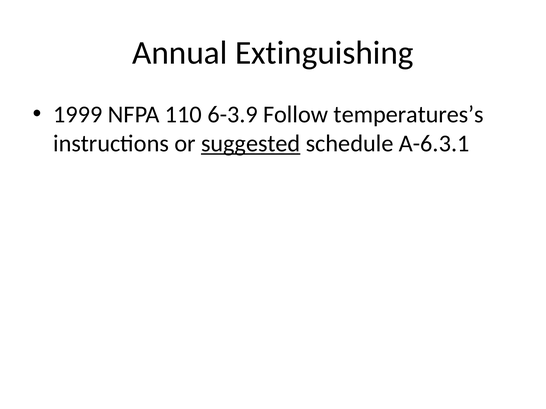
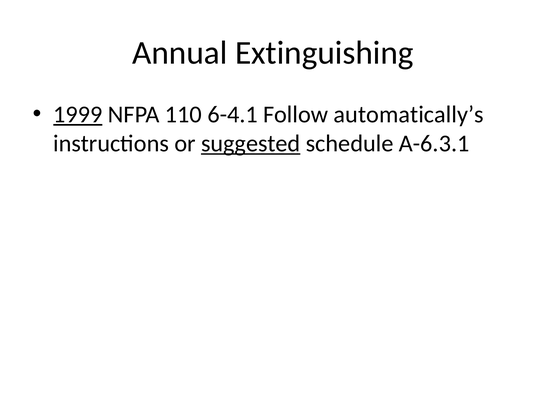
1999 underline: none -> present (78, 115)
6-3.9: 6-3.9 -> 6-4.1 (233, 115)
temperatures’s: temperatures’s -> automatically’s (409, 115)
